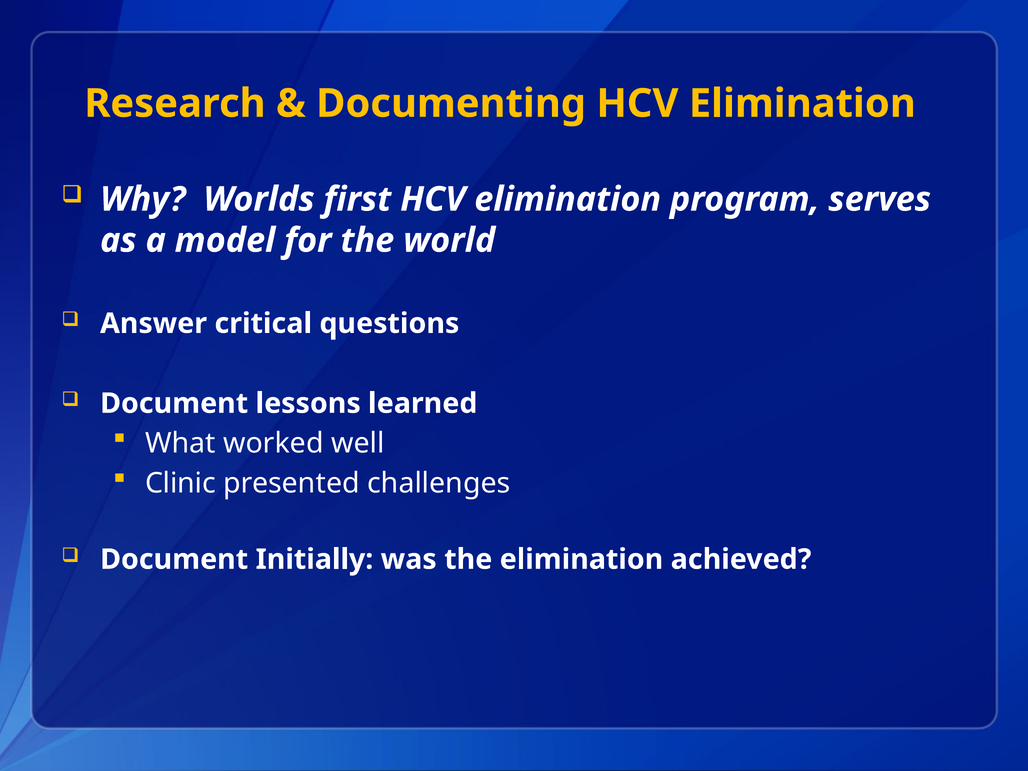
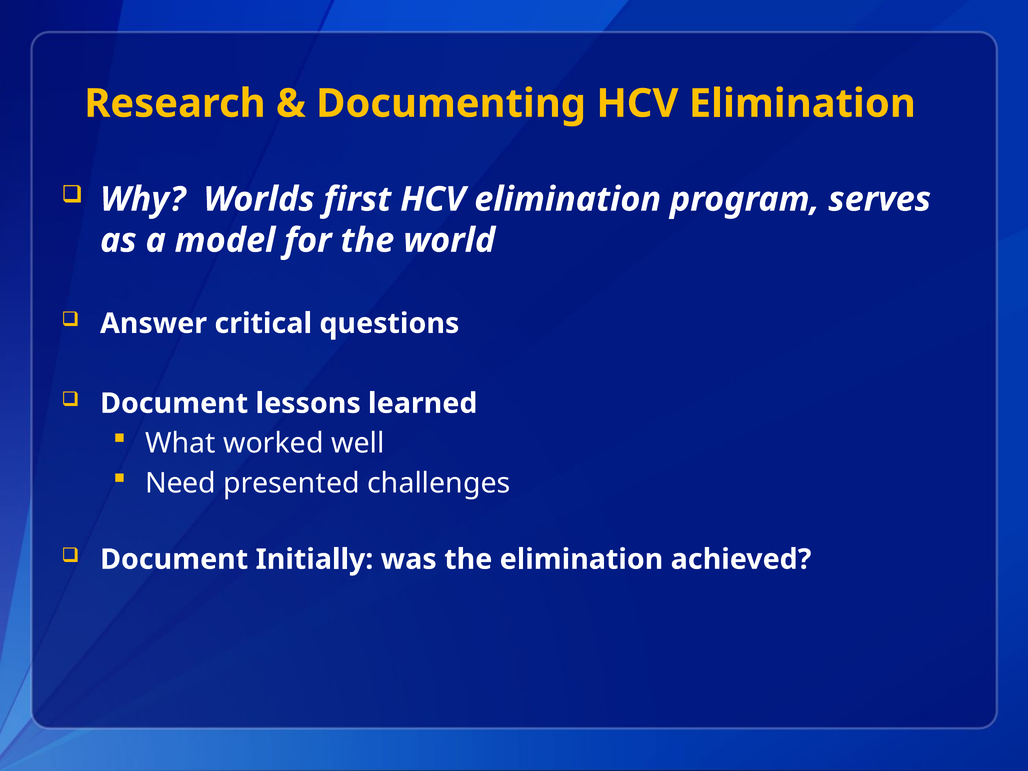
Clinic: Clinic -> Need (180, 483)
